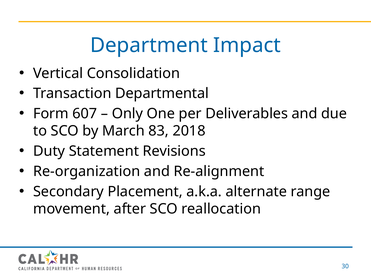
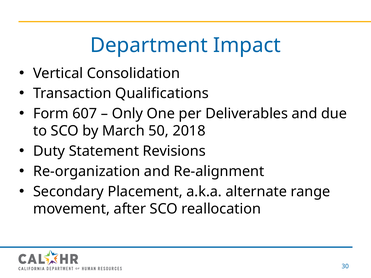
Departmental: Departmental -> Qualifications (162, 94)
83: 83 -> 50 (159, 131)
